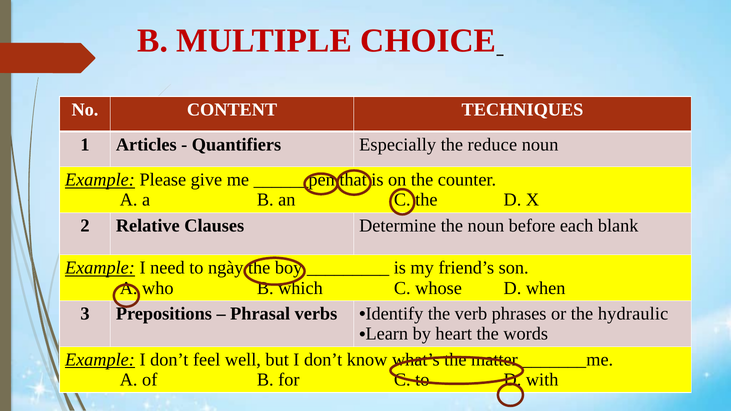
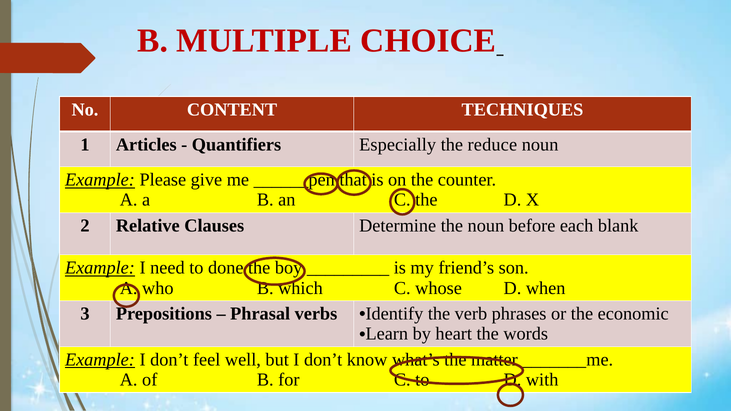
ngày: ngày -> done (226, 268)
hydraulic: hydraulic -> economic (633, 314)
